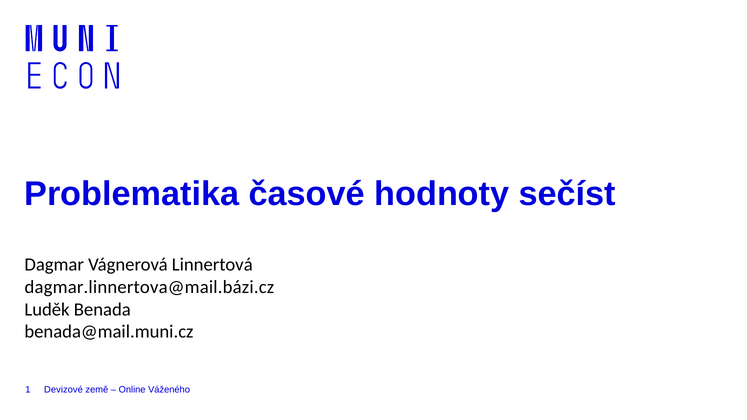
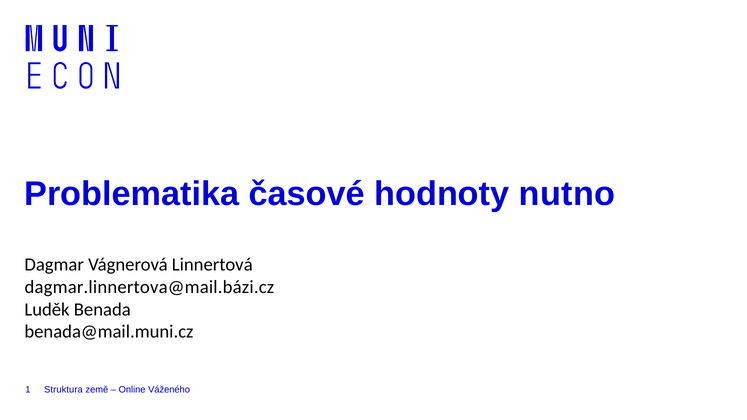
sečíst: sečíst -> nutno (567, 194)
Devizové: Devizové -> Struktura (63, 390)
